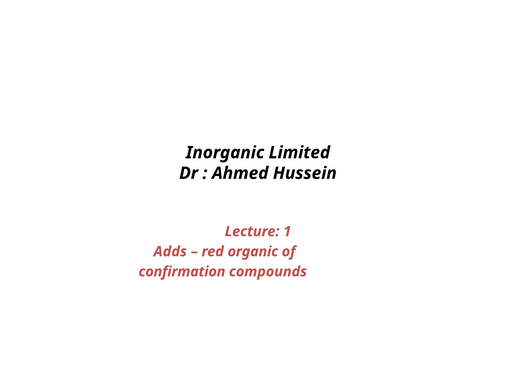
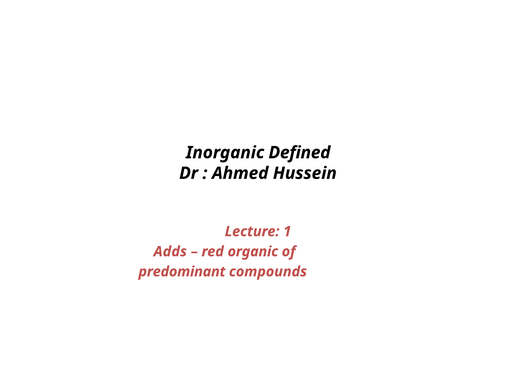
Limited: Limited -> Defined (299, 153)
confirmation: confirmation -> predominant (182, 272)
